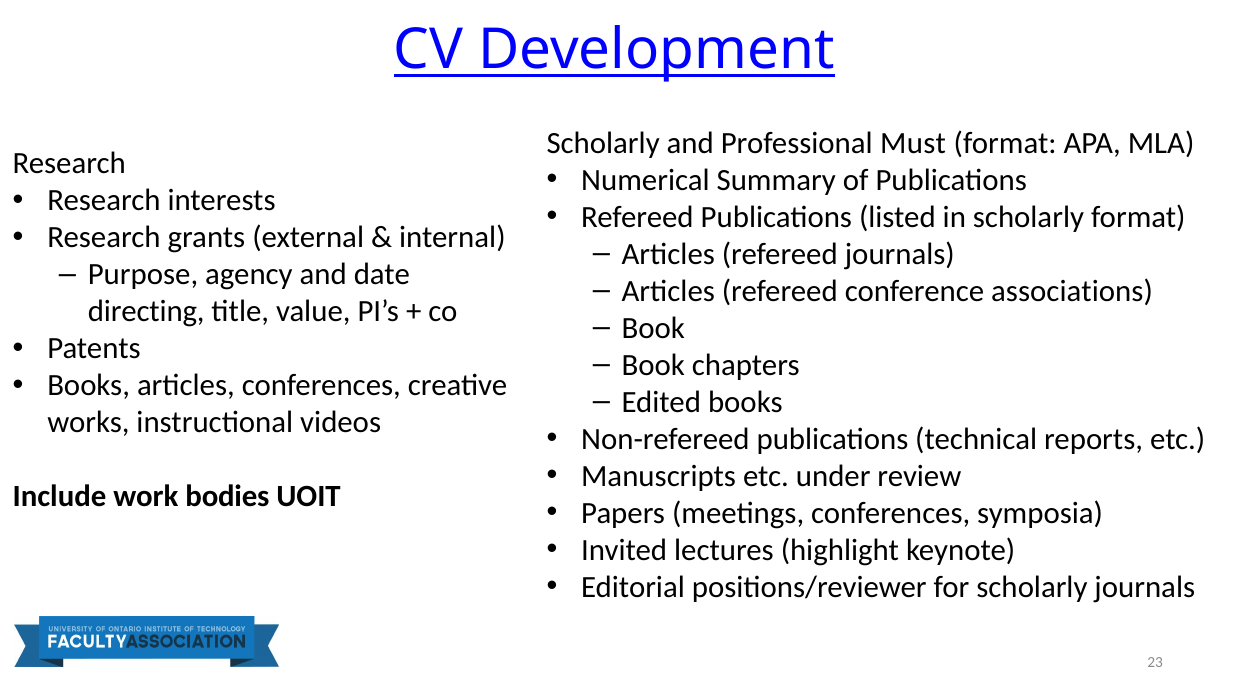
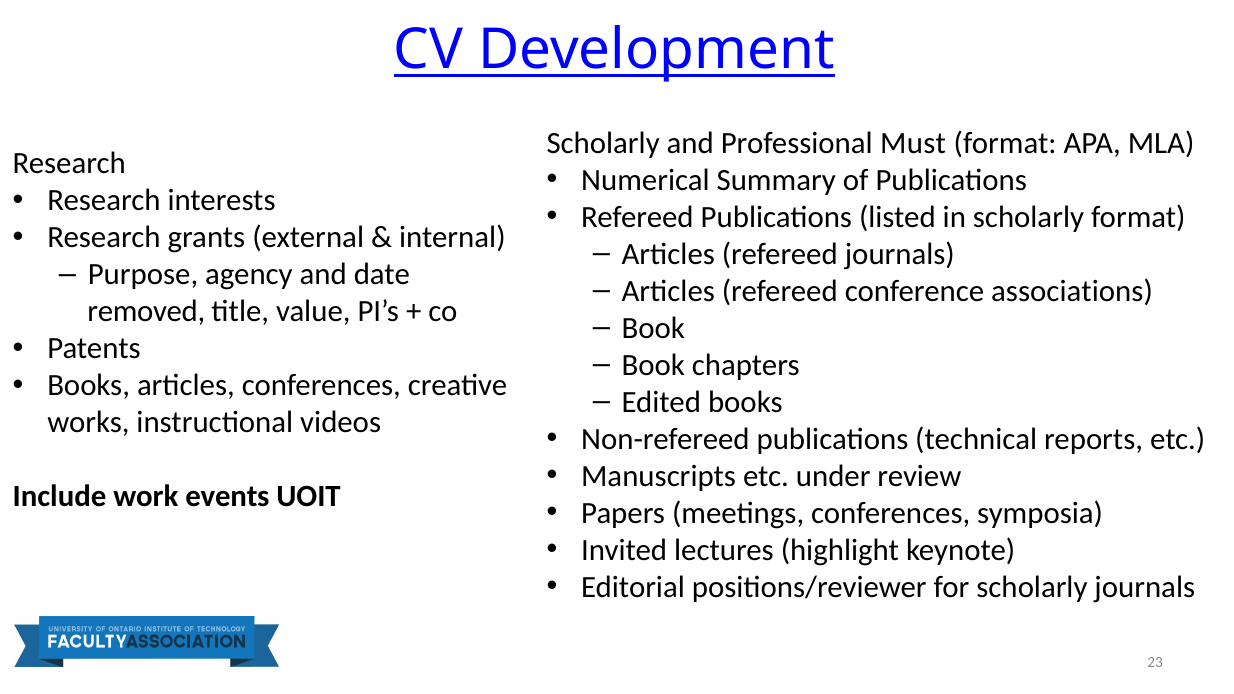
directing: directing -> removed (146, 312)
bodies: bodies -> events (227, 497)
